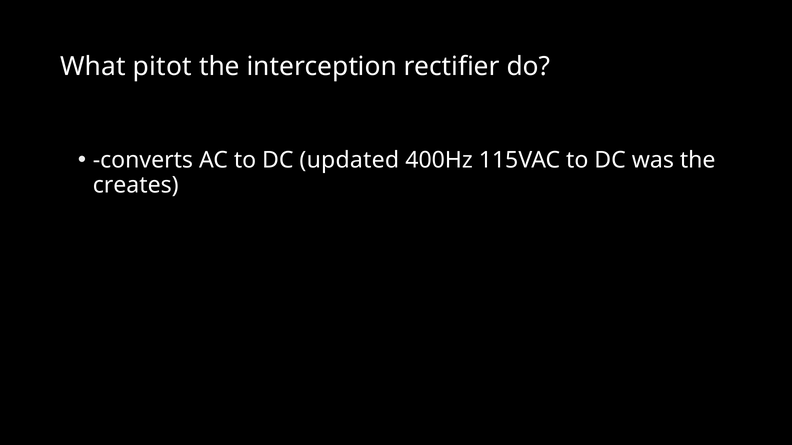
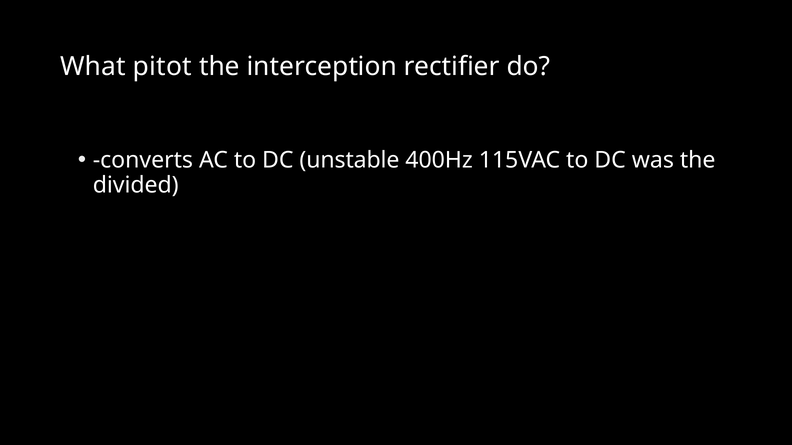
updated: updated -> unstable (349, 160)
creates: creates -> divided (136, 185)
